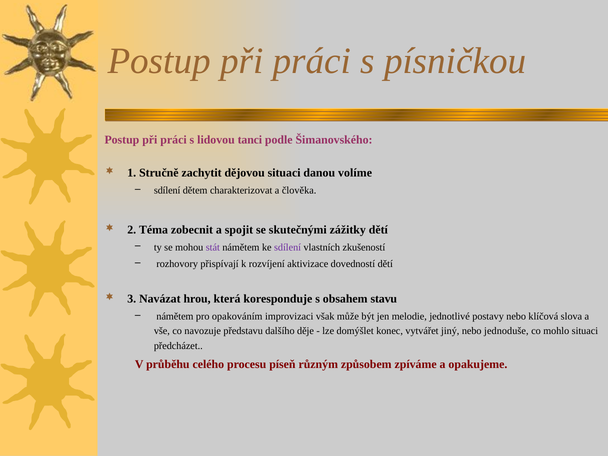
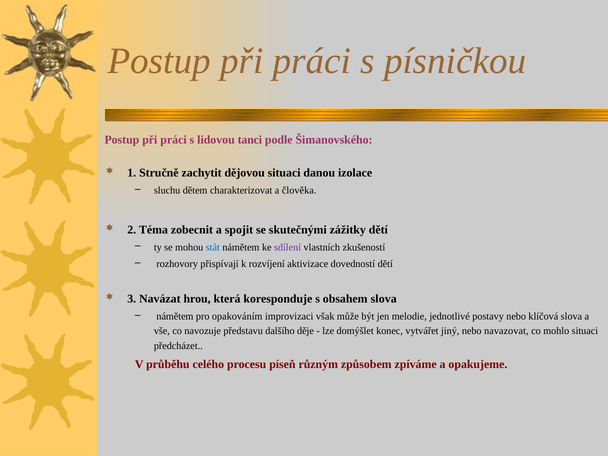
volíme: volíme -> izolace (355, 173)
sdílení: sdílení -> sluchu (167, 190)
stát colour: purple -> blue (213, 247)
obsahem stavu: stavu -> slova (384, 299)
jednoduše: jednoduše -> navazovat (506, 331)
